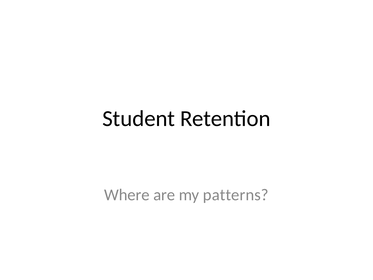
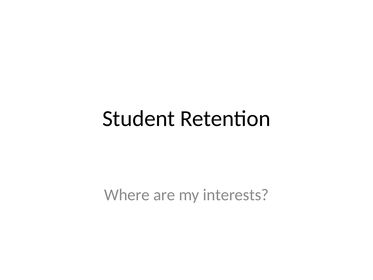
patterns: patterns -> interests (236, 195)
